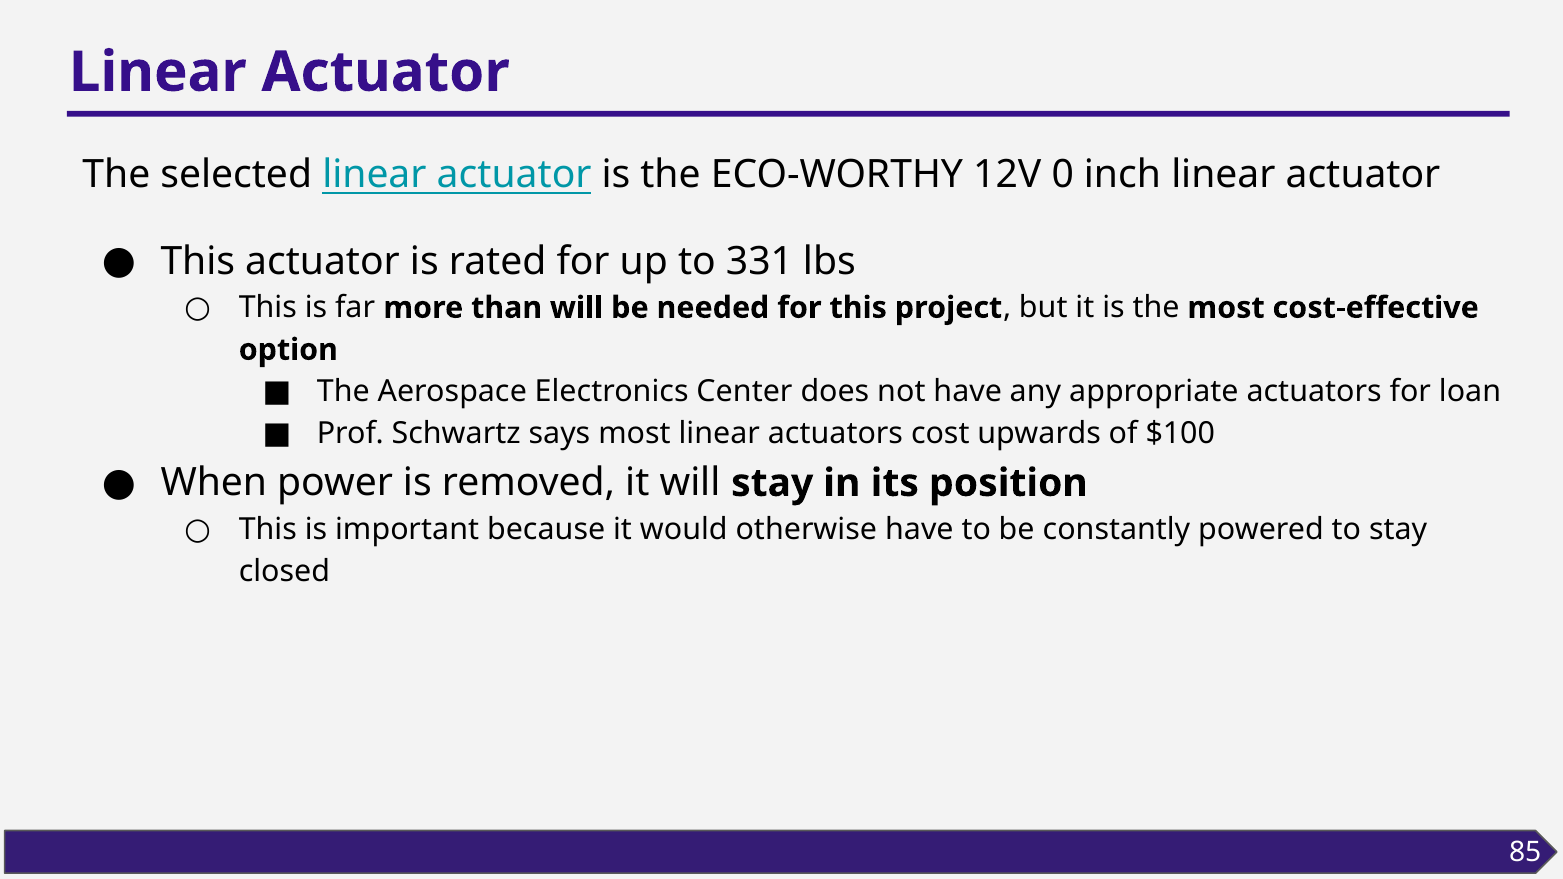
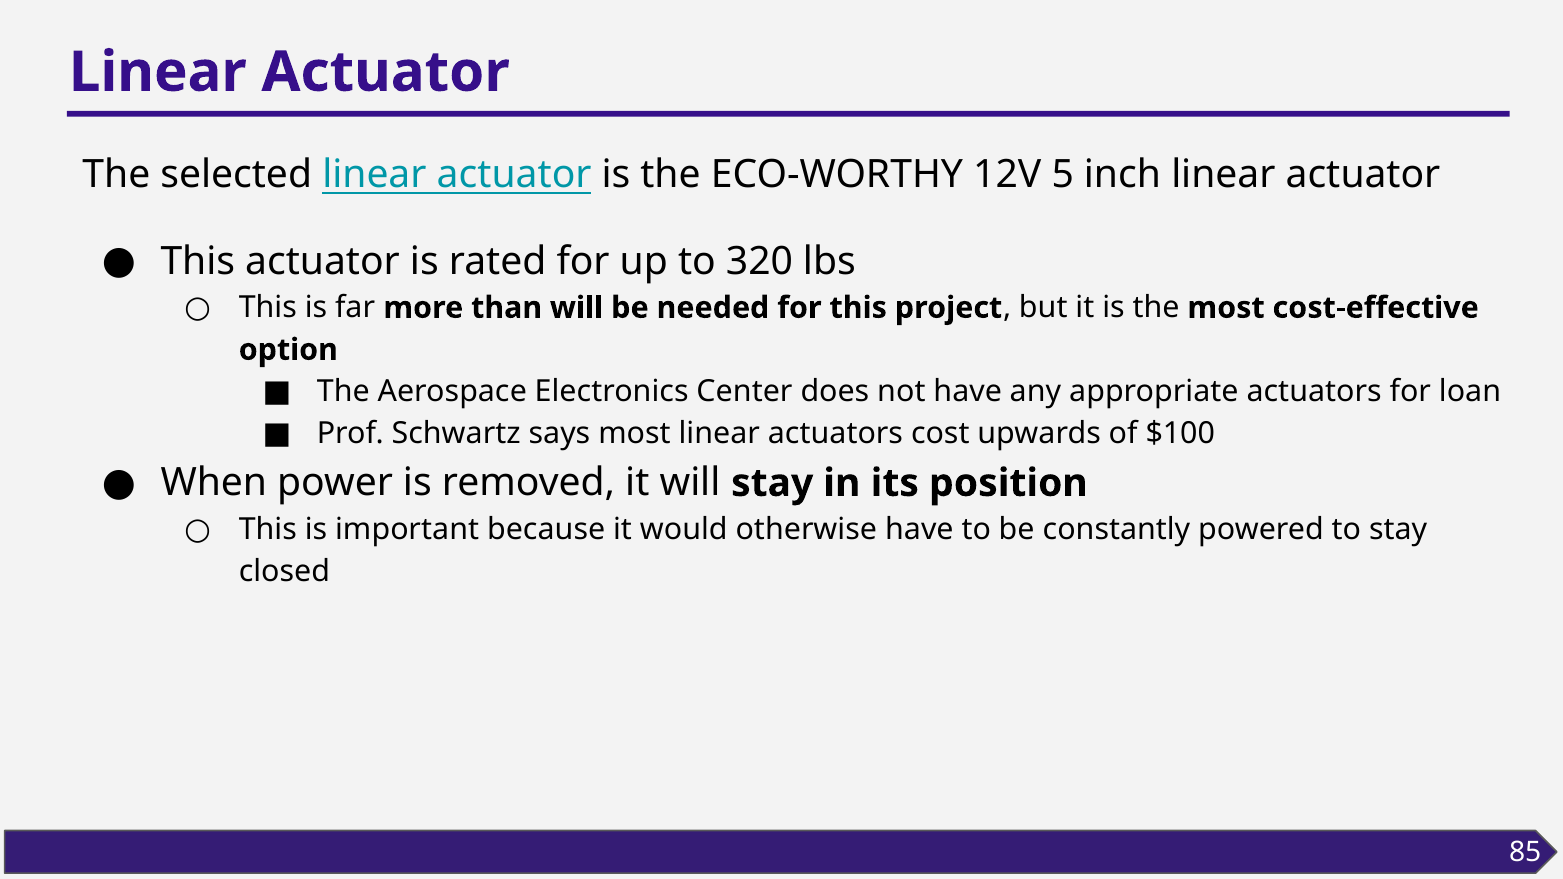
0: 0 -> 5 (1063, 175)
331: 331 -> 320 (759, 261)
